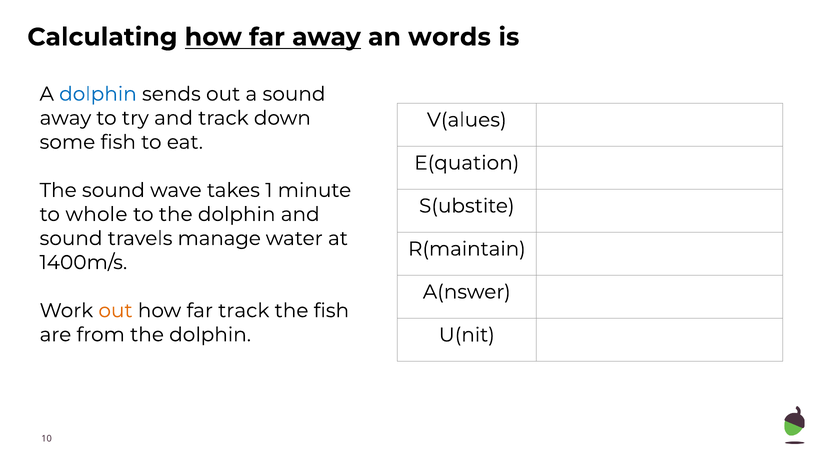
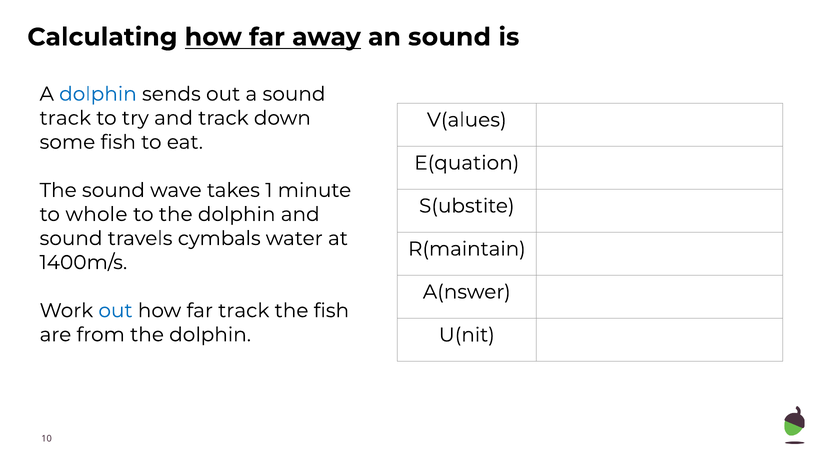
an words: words -> sound (450, 37)
away: away -> track (65, 118)
manage: manage -> cymbals (219, 238)
out colour: orange -> blue (115, 310)
